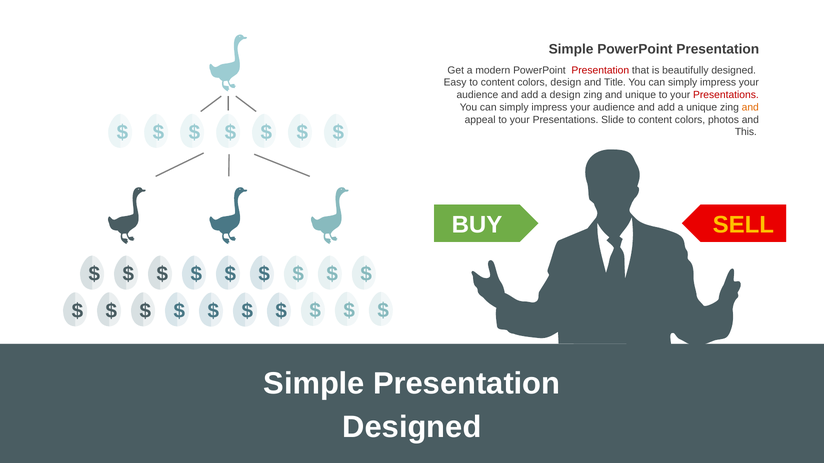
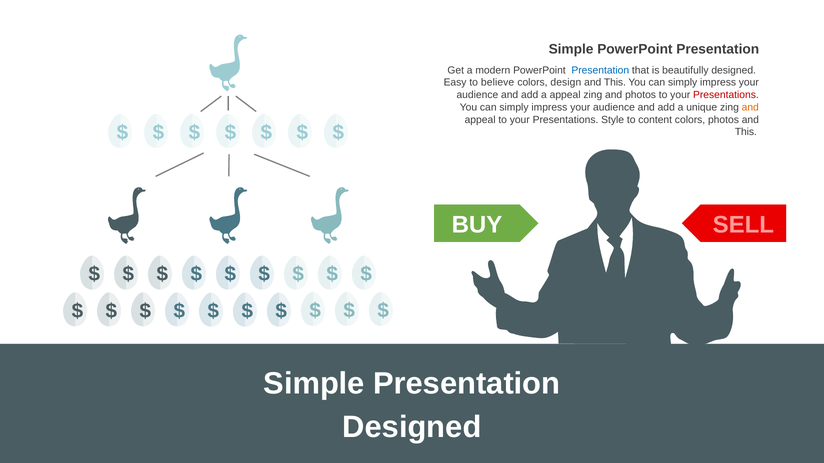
Presentation colour: red -> blue (600, 70)
Easy to content: content -> believe (498, 83)
Title: Title -> This (615, 83)
a design: design -> appeal (565, 95)
and unique: unique -> photos (641, 95)
Slide: Slide -> Style (613, 120)
SELL colour: yellow -> pink (743, 225)
